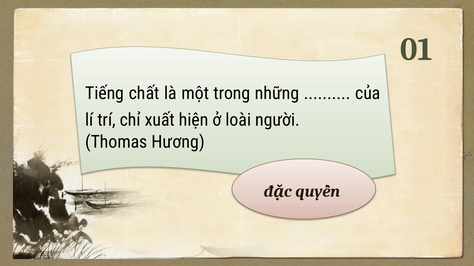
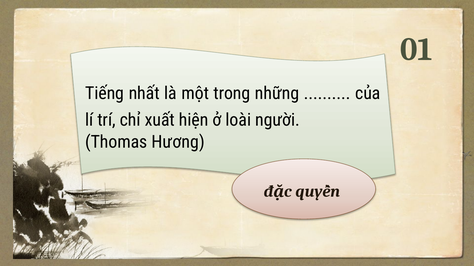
chất: chất -> nhất (144, 94)
